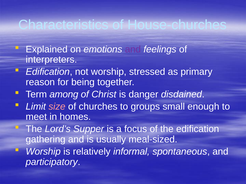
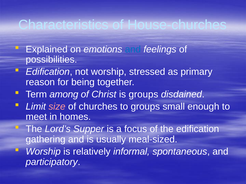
and colour: purple -> blue (133, 49)
interpreters: interpreters -> possibilities (51, 60)
is danger: danger -> groups (143, 95)
